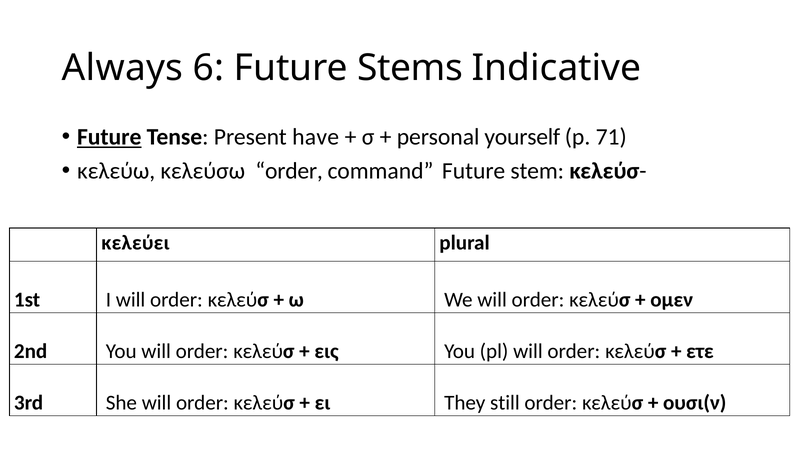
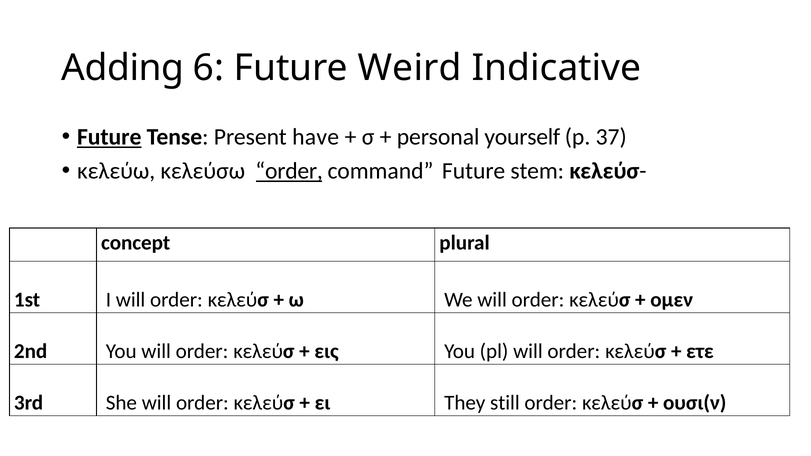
Always: Always -> Adding (123, 68)
Stems: Stems -> Weird (410, 68)
71: 71 -> 37 (611, 137)
order underline: none -> present (289, 171)
κελεύει: κελεύει -> concept (136, 243)
